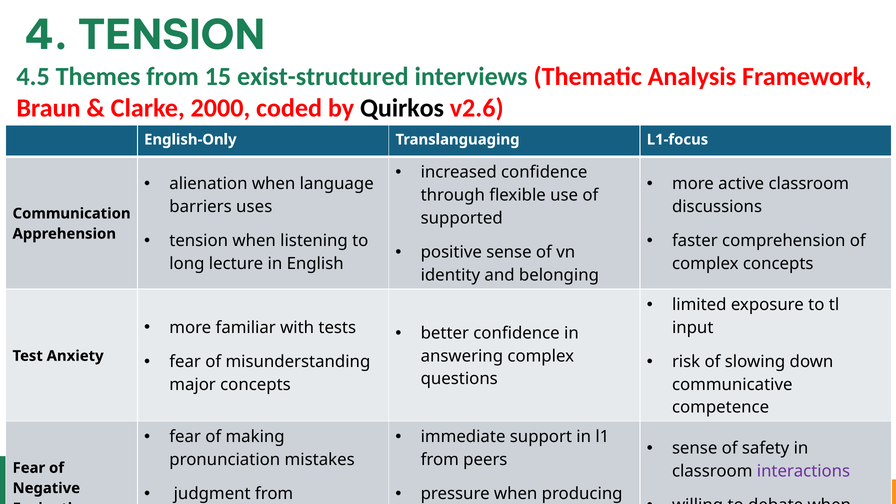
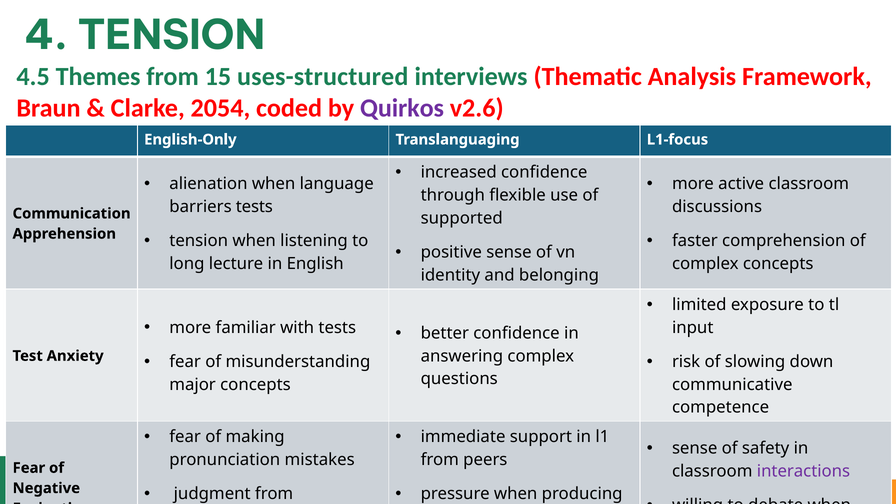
exist-structured: exist-structured -> uses-structured (323, 77)
2000: 2000 -> 2054 (220, 108)
Quirkos colour: black -> purple (402, 108)
barriers uses: uses -> tests (254, 207)
